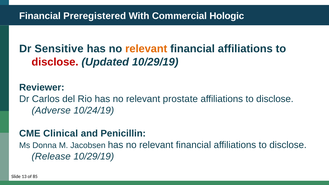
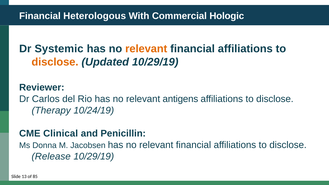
Preregistered: Preregistered -> Heterologous (95, 16)
Sensitive: Sensitive -> Systemic (59, 49)
disclose colour: red -> orange (55, 62)
prostate: prostate -> antigens (180, 99)
Adverse: Adverse -> Therapy (51, 110)
